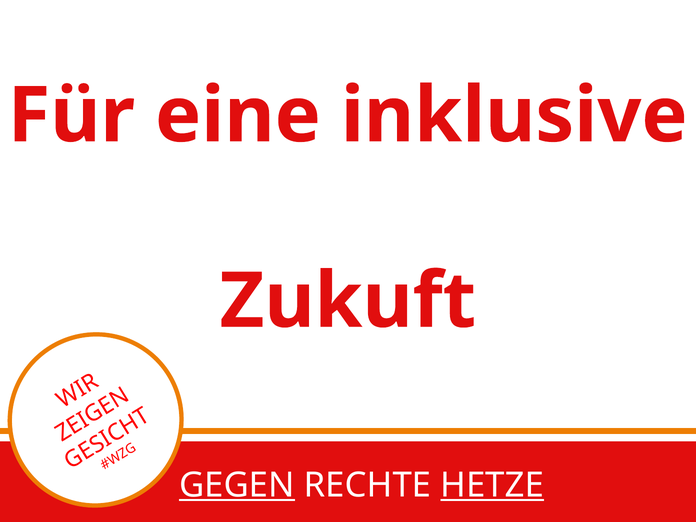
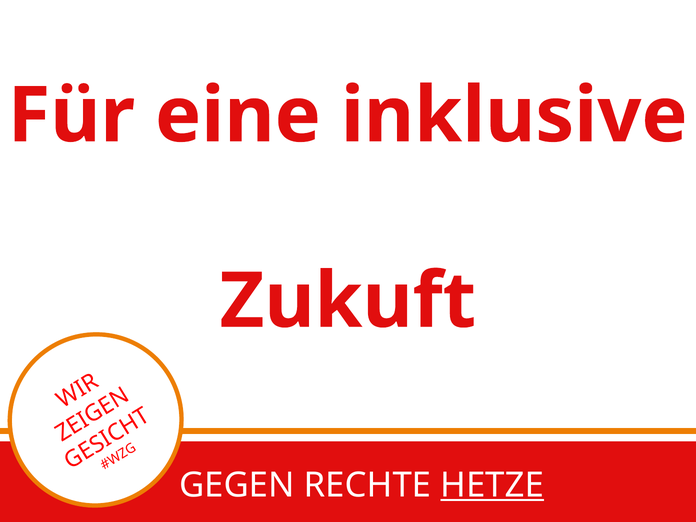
GEGEN underline: present -> none (237, 485)
